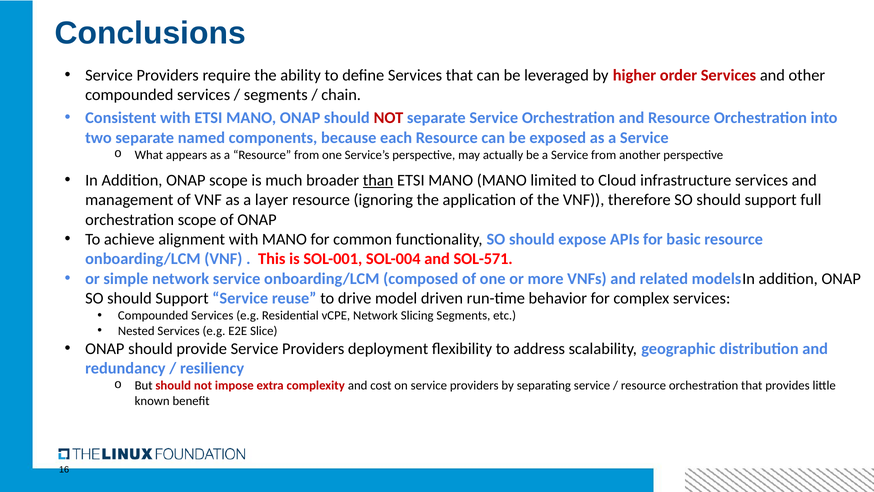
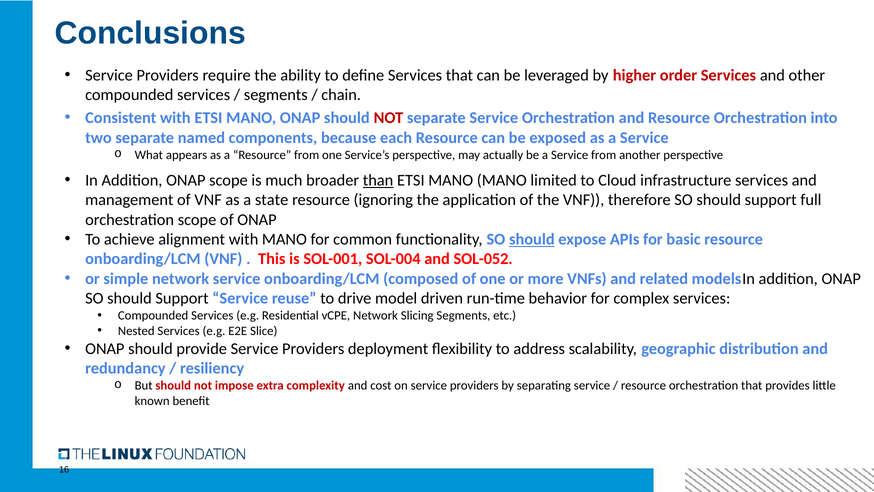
layer: layer -> state (272, 200)
should underline: none -> present (532, 239)
SOL-571: SOL-571 -> SOL-052 (483, 259)
